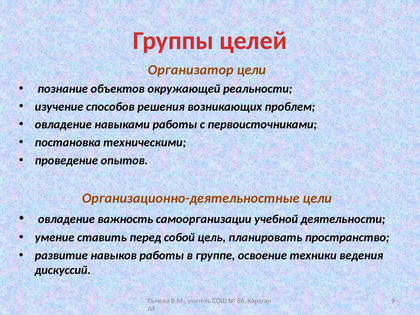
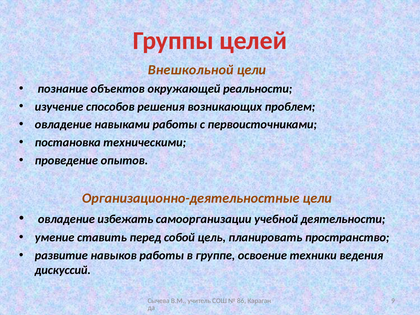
Организатор: Организатор -> Внешкольной (191, 70)
важность: важность -> избежать (125, 219)
